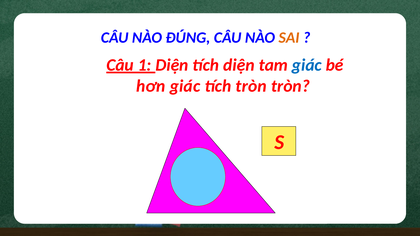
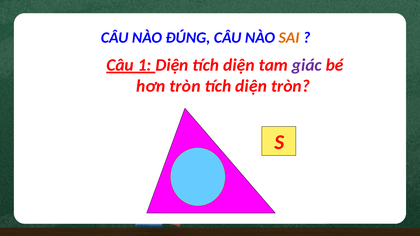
giác colour: blue -> purple (307, 65)
hơn giác: giác -> tròn (185, 86)
tròn: tròn -> diện (251, 86)
